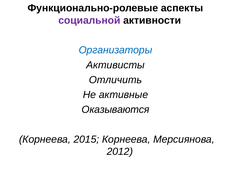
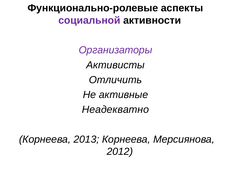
Организаторы colour: blue -> purple (115, 50)
Оказываются: Оказываются -> Неадекватно (115, 110)
2015: 2015 -> 2013 (86, 139)
